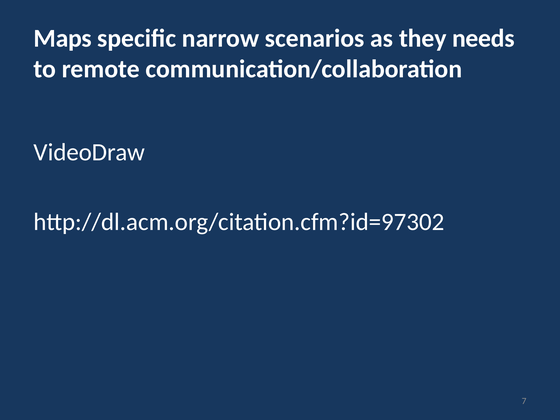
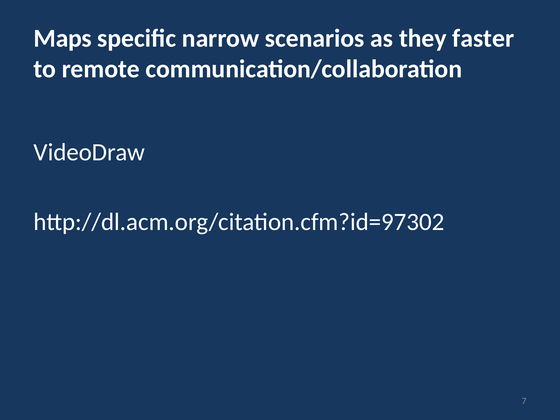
needs: needs -> faster (483, 38)
